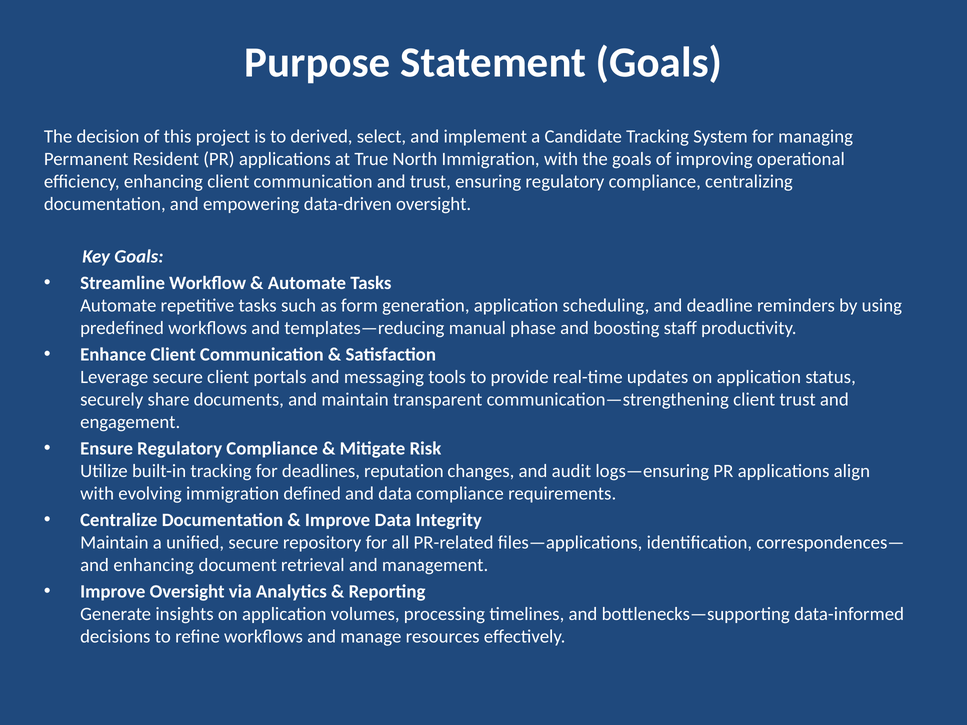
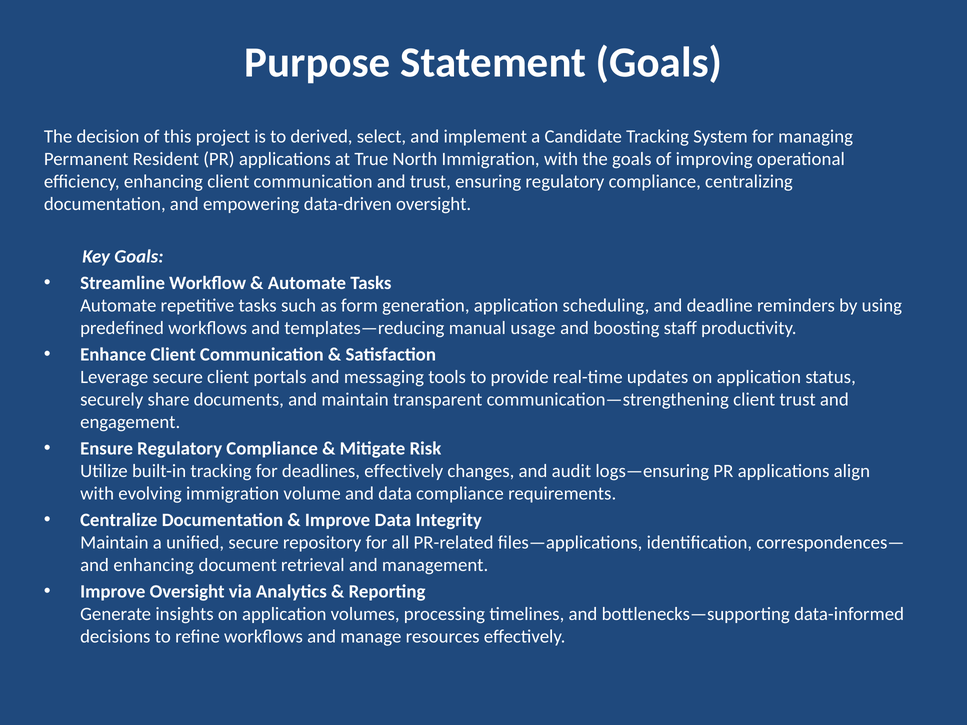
phase: phase -> usage (533, 328)
deadlines reputation: reputation -> effectively (404, 471)
defined: defined -> volume (312, 494)
